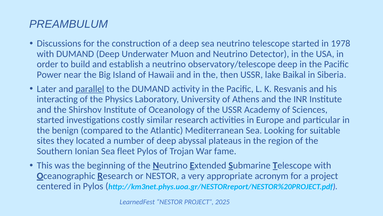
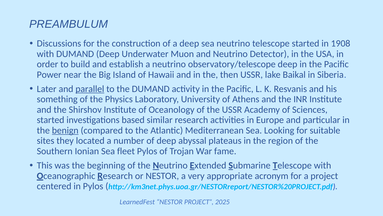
1978: 1978 -> 1908 (341, 43)
interacting: interacting -> something (57, 99)
costly: costly -> based (133, 120)
benign underline: none -> present (65, 130)
